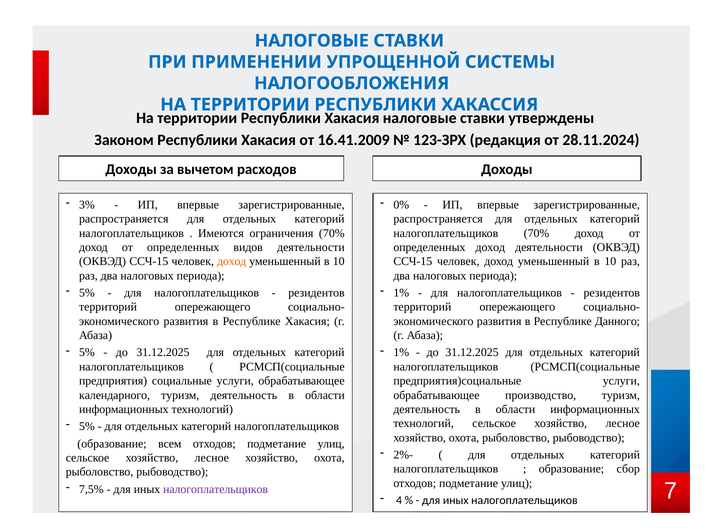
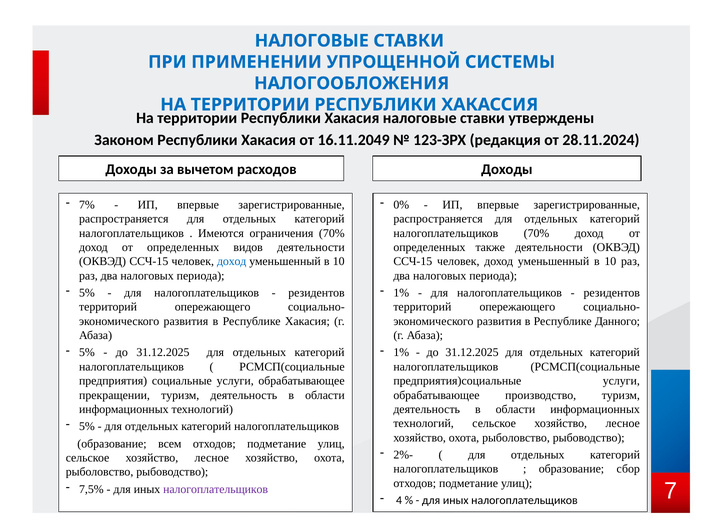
16.41.2009: 16.41.2009 -> 16.11.2049 (354, 140)
3%: 3% -> 7% (87, 205)
определенных доход: доход -> также (490, 248)
доход colour: orange -> blue (232, 262)
календарного: календарного -> прекращении (115, 396)
